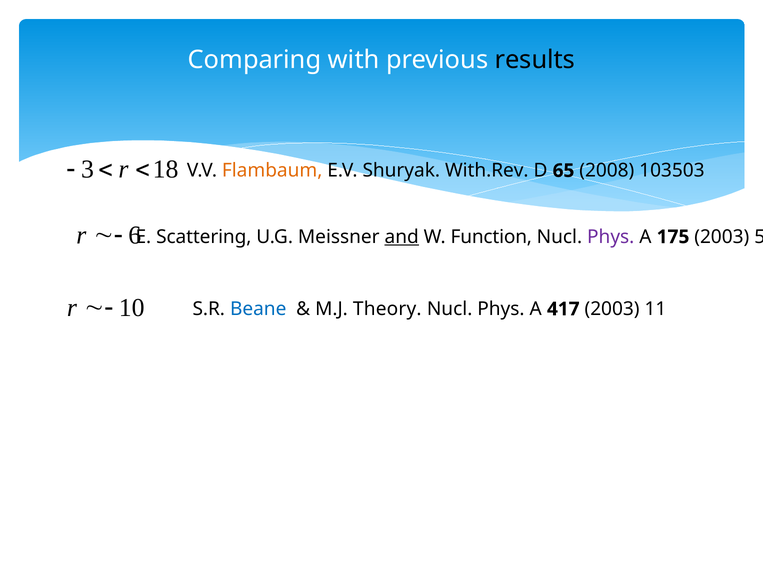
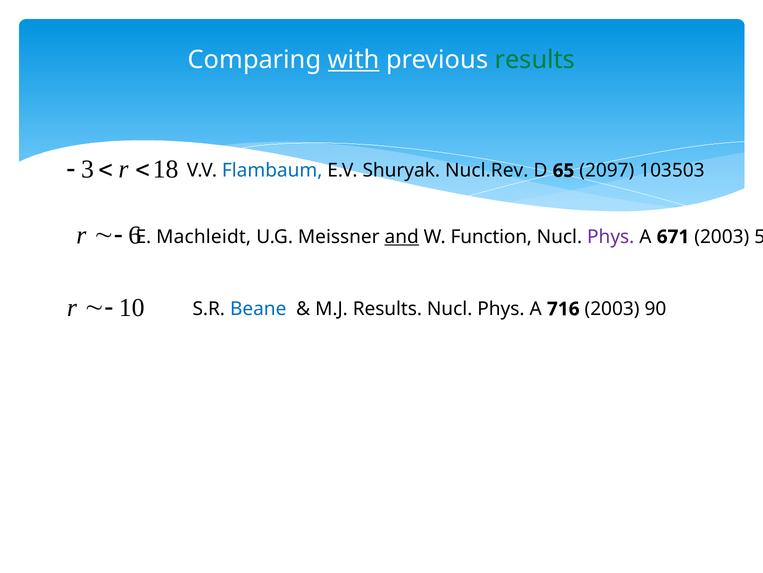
with underline: none -> present (354, 60)
results colour: black -> green (535, 60)
Flambaum colour: orange -> blue (272, 170)
With.Rev: With.Rev -> Nucl.Rev (487, 170)
2008: 2008 -> 2097 (607, 170)
Scattering: Scattering -> Machleidt (204, 237)
175: 175 -> 671 (673, 237)
M.J Theory: Theory -> Results (387, 309)
417: 417 -> 716 (563, 309)
11: 11 -> 90 (655, 309)
